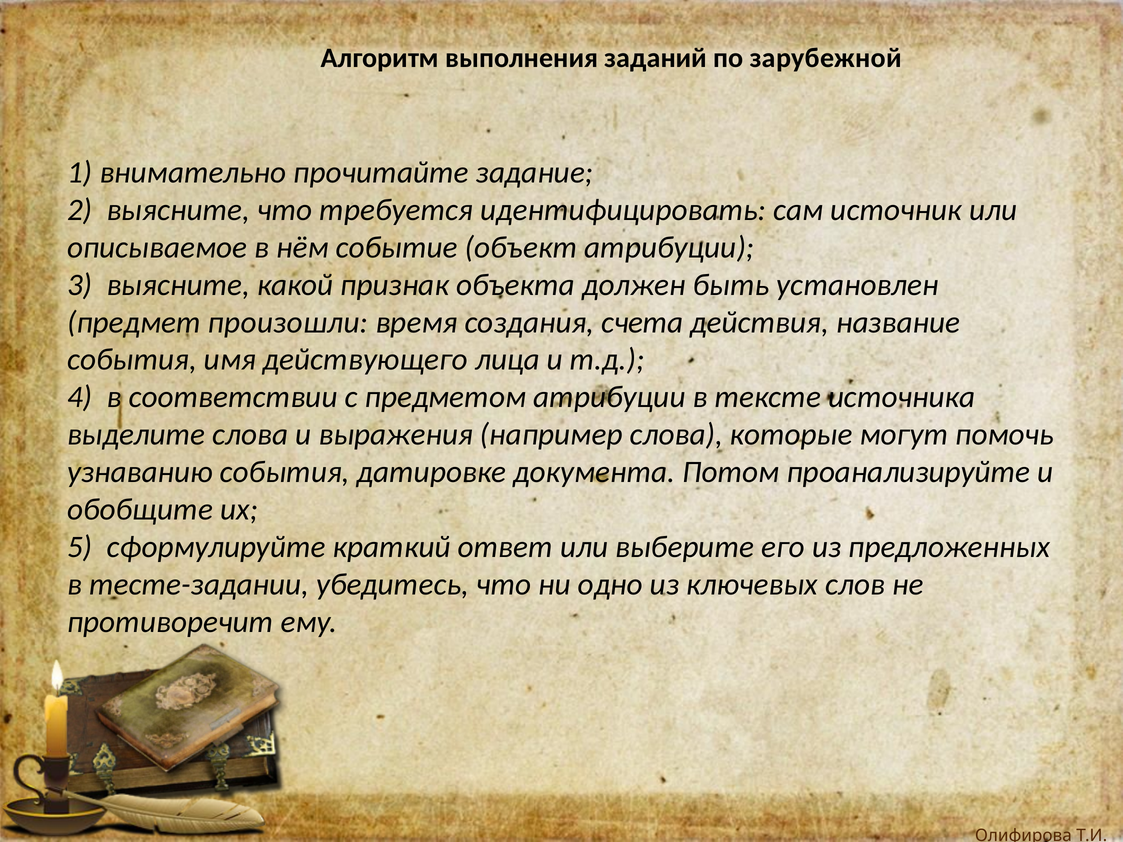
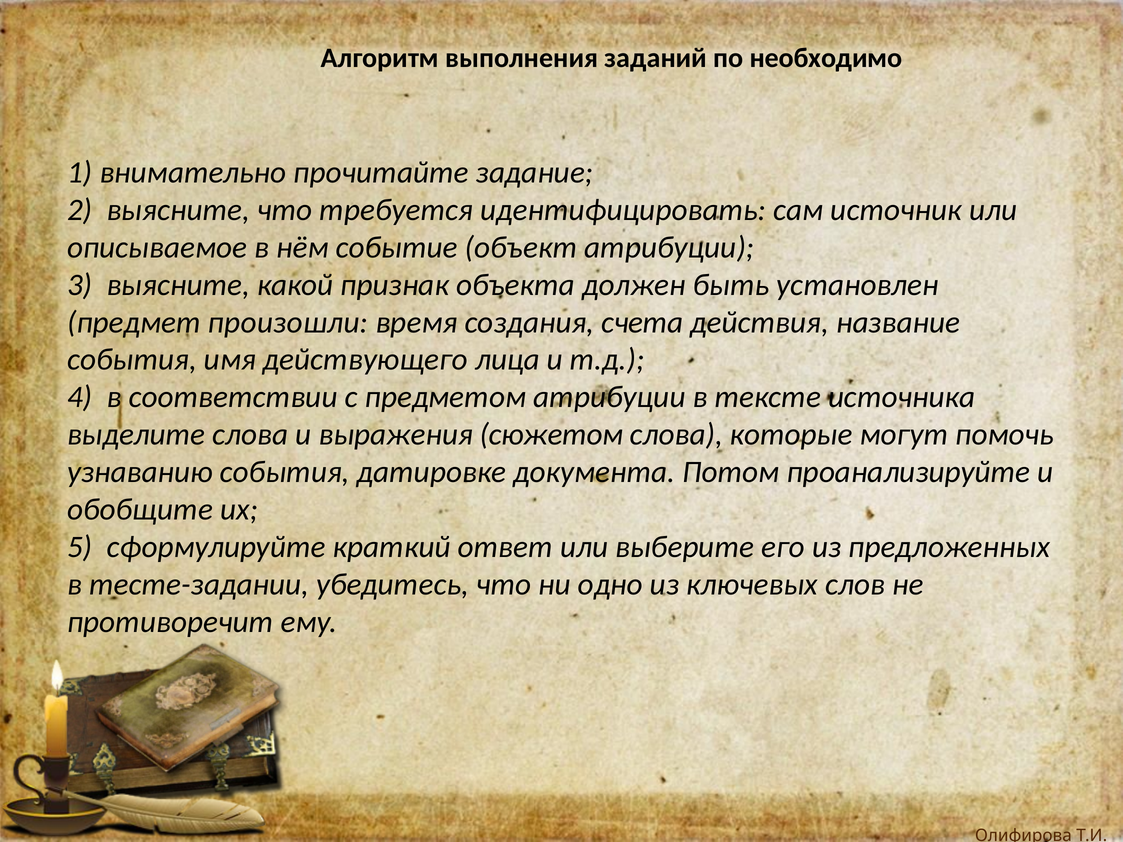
зарубежной: зарубежной -> необходимо (826, 58)
например: например -> сюжетом (551, 435)
